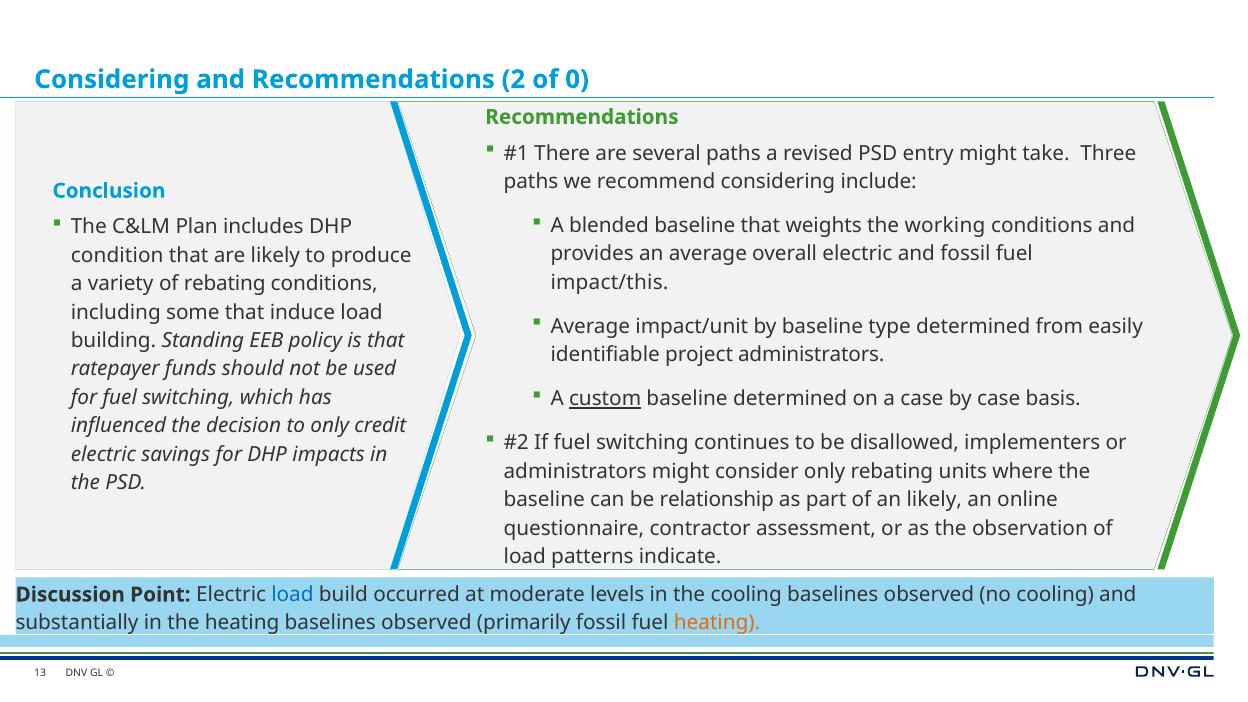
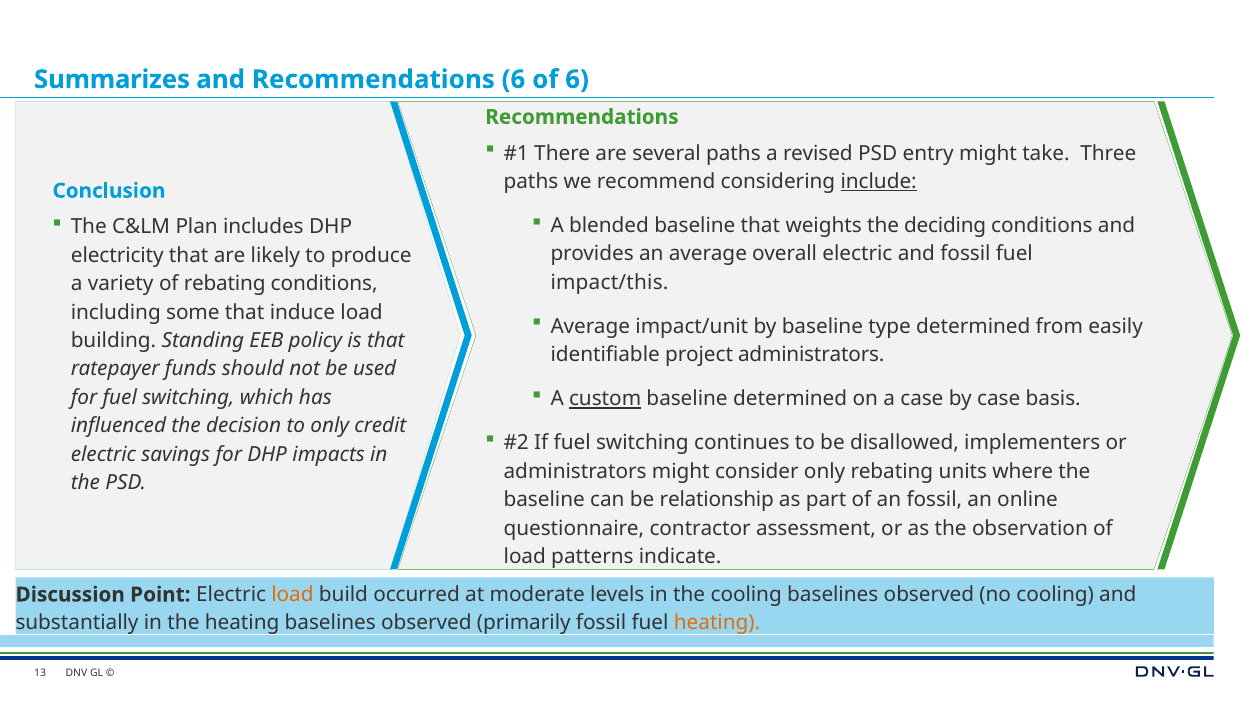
Considering: Considering -> Summarizes (112, 79)
Recommendations 2: 2 -> 6 (513, 79)
of 0: 0 -> 6 (577, 79)
include underline: none -> present (879, 182)
working: working -> deciding (945, 226)
condition: condition -> electricity (117, 255)
an likely: likely -> fossil (934, 500)
load colour: blue -> orange (292, 595)
